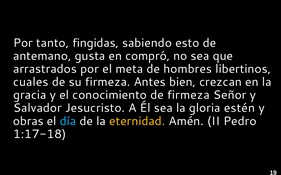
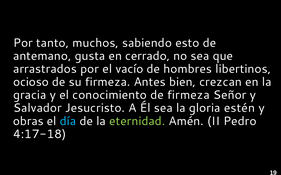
fingidas: fingidas -> muchos (96, 43)
compró: compró -> cerrado (148, 56)
meta: meta -> vacío (129, 69)
cuales: cuales -> ocioso (31, 82)
eternidad colour: yellow -> light green (137, 121)
1:17-18: 1:17-18 -> 4:17-18 (40, 135)
